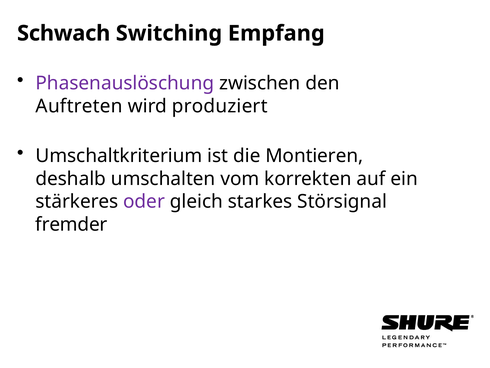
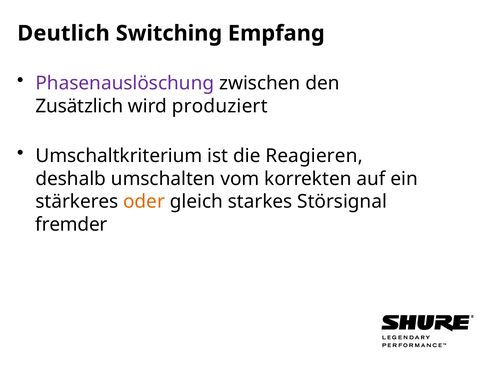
Schwach: Schwach -> Deutlich (63, 33)
Auftreten: Auftreten -> Zusätzlich (79, 106)
Montieren: Montieren -> Reagieren (314, 156)
oder colour: purple -> orange (144, 201)
